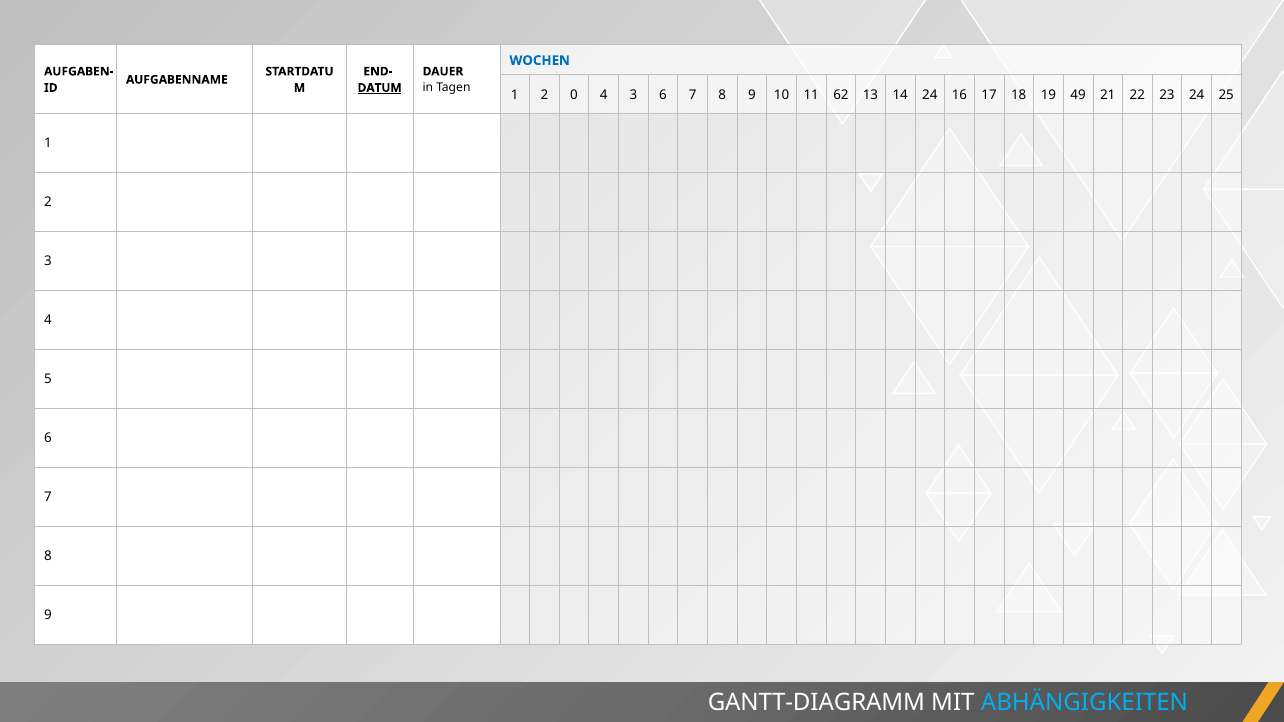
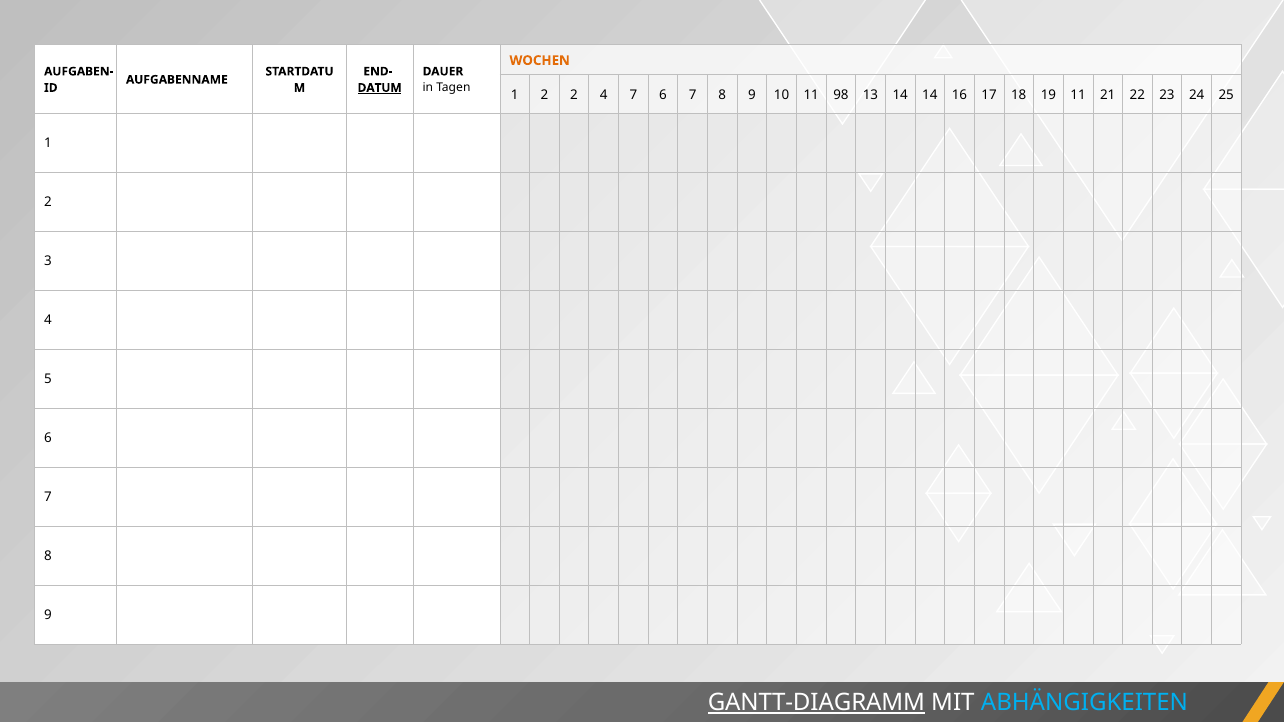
WOCHEN colour: blue -> orange (540, 60)
2 0: 0 -> 2 (574, 95)
4 3: 3 -> 7 (633, 95)
62: 62 -> 98 (841, 95)
14 24: 24 -> 14 (930, 95)
19 49: 49 -> 11 (1078, 95)
GANTT-DIAGRAMM underline: none -> present (816, 703)
